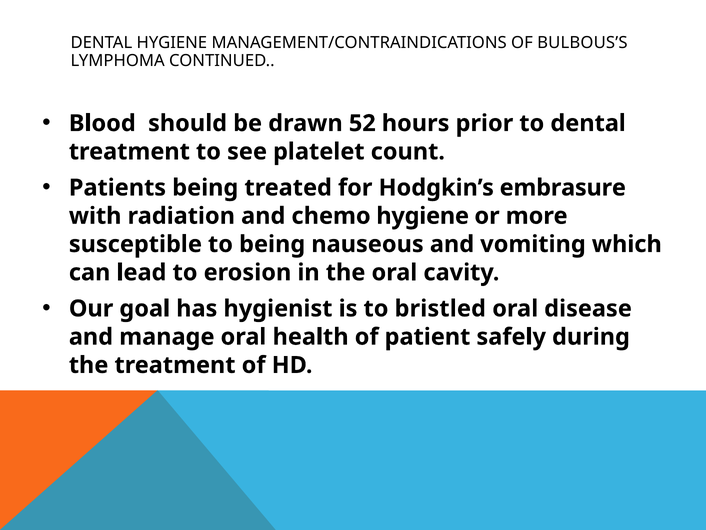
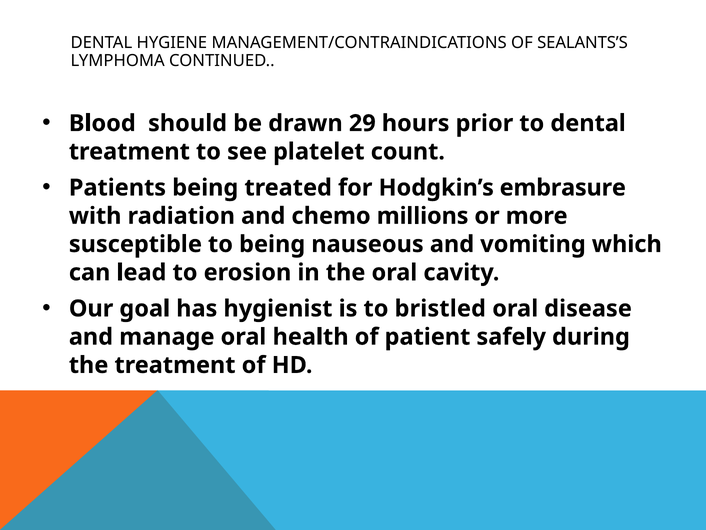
BULBOUS’S: BULBOUS’S -> SEALANTS’S (582, 43)
52: 52 -> 29 (362, 123)
chemo hygiene: hygiene -> millions (423, 216)
